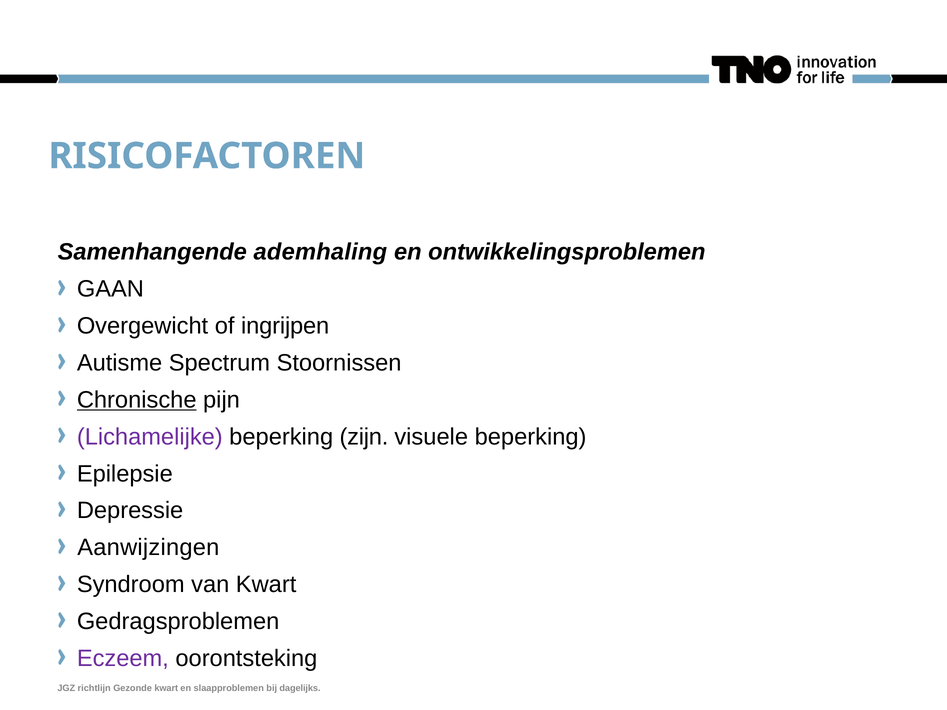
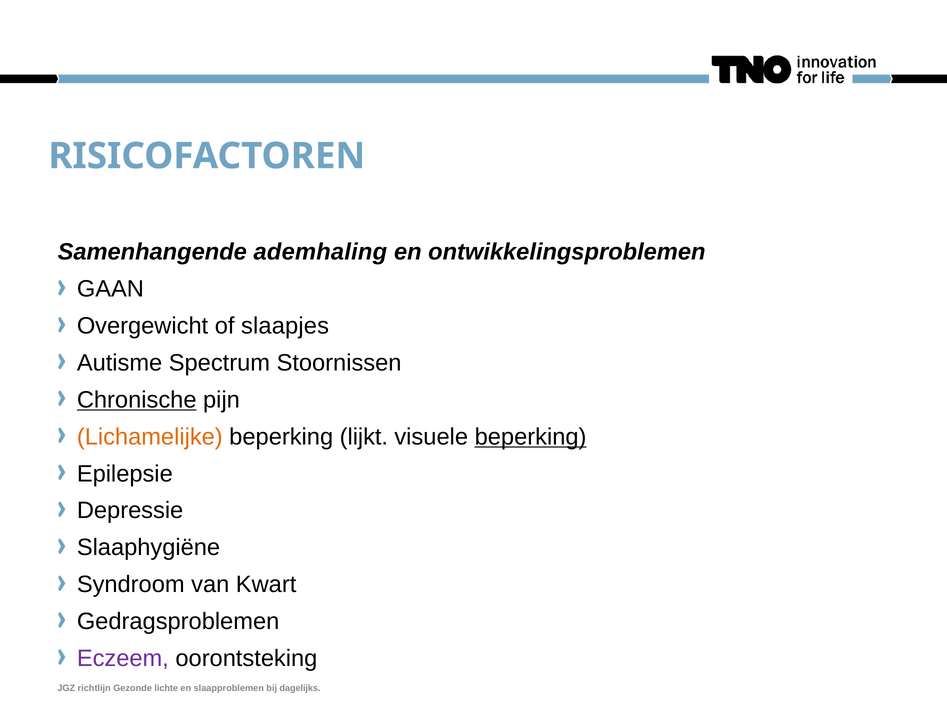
ingrijpen: ingrijpen -> slaapjes (285, 326)
Lichamelijke colour: purple -> orange (150, 437)
zijn: zijn -> lijkt (364, 437)
beperking underline: none -> present (531, 437)
Aanwijzingen: Aanwijzingen -> Slaaphygiëne (148, 548)
Gezonde kwart: kwart -> lichte (166, 689)
